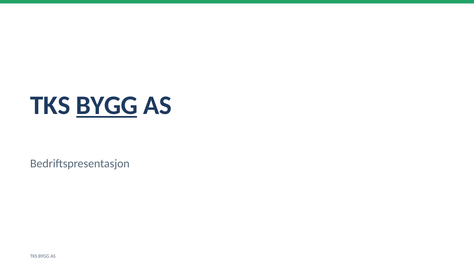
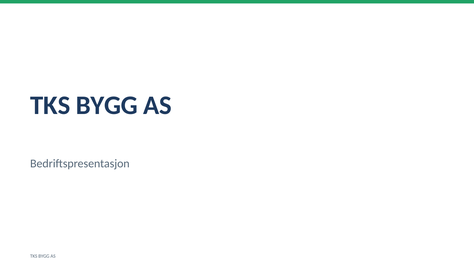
BYGG underline: present -> none (107, 105)
